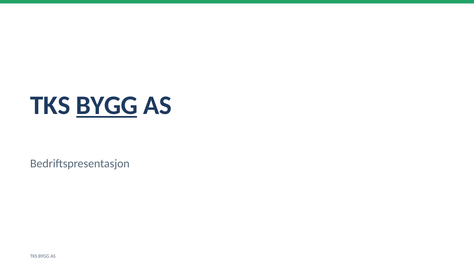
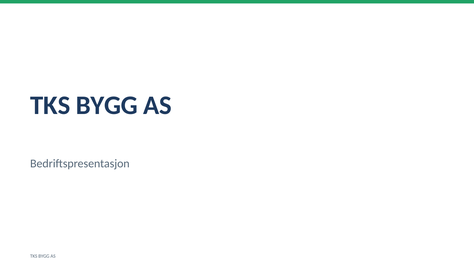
BYGG underline: present -> none (107, 105)
